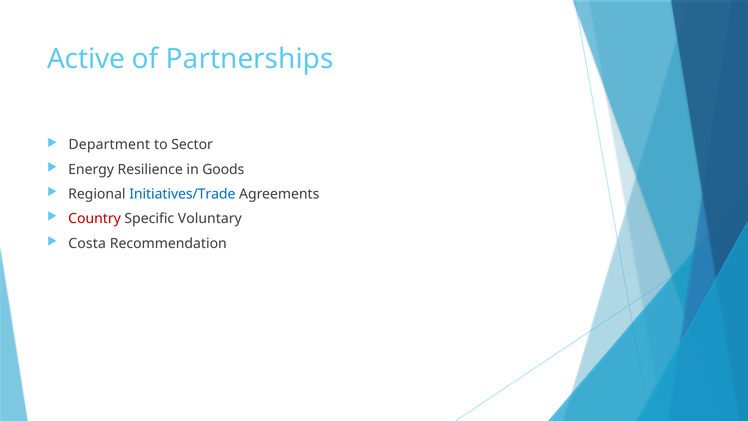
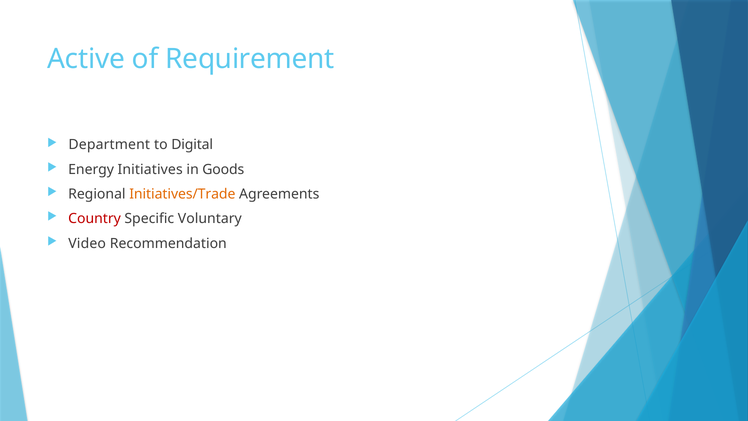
Partnerships: Partnerships -> Requirement (250, 59)
Sector: Sector -> Digital (192, 145)
Resilience: Resilience -> Initiatives (150, 169)
Initiatives/Trade colour: blue -> orange (182, 194)
Costa: Costa -> Video (87, 243)
